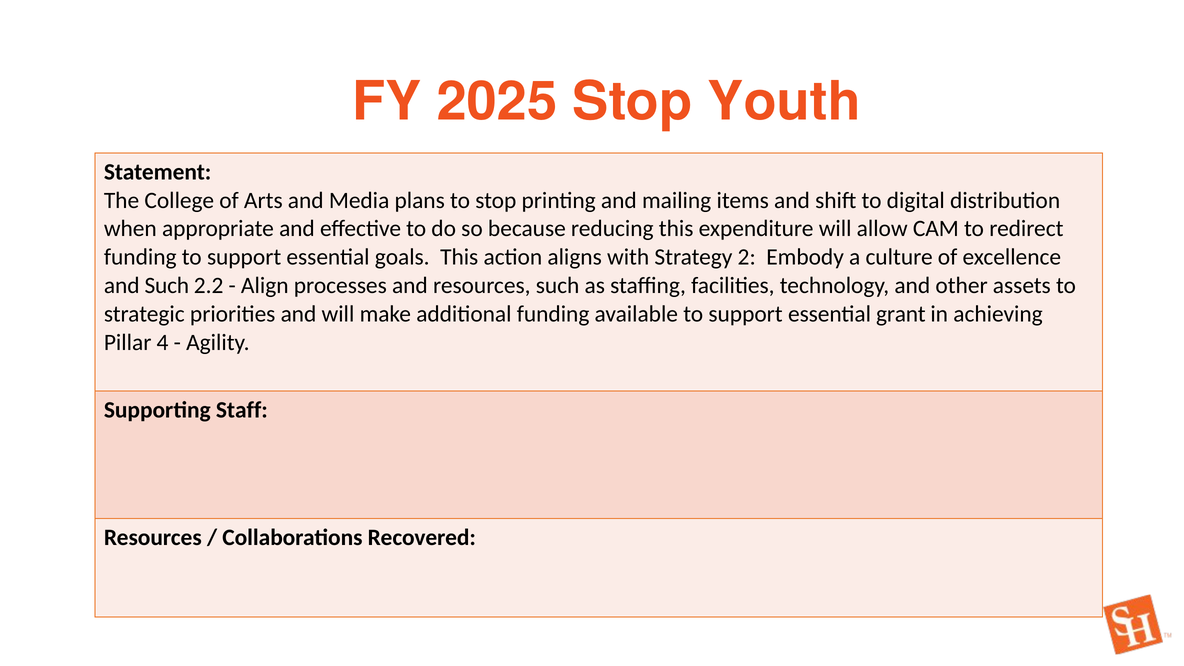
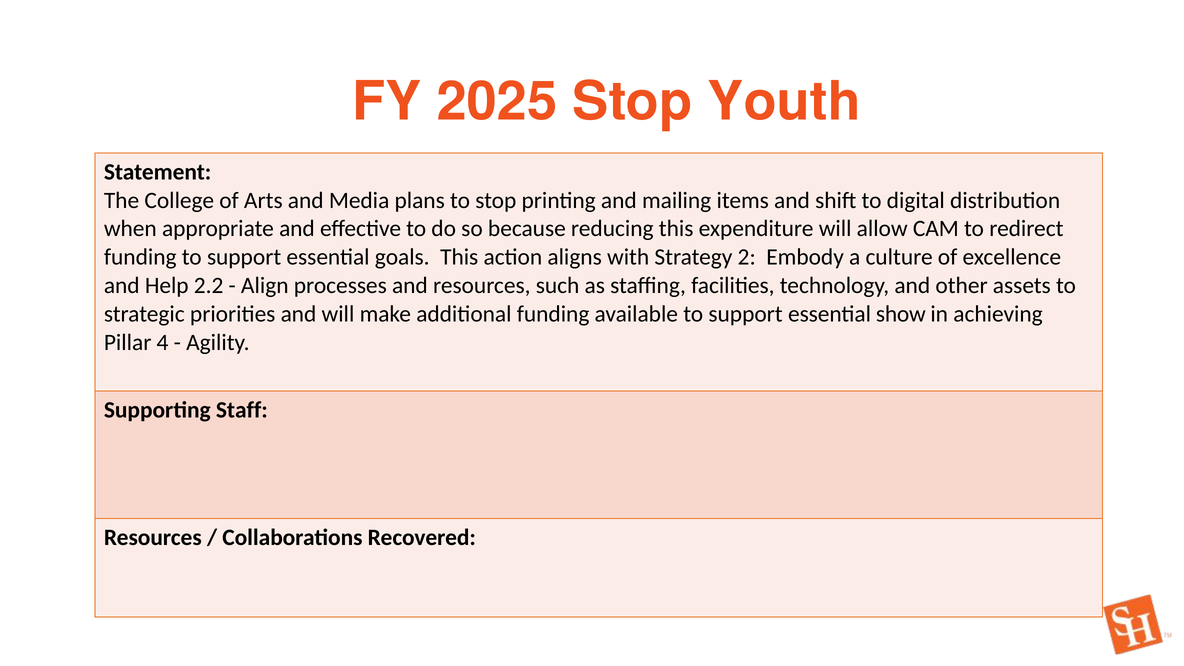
and Such: Such -> Help (167, 286)
grant: grant -> show (901, 314)
